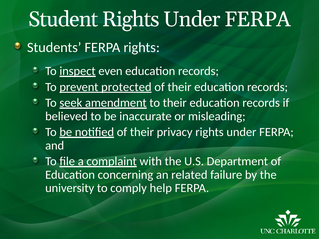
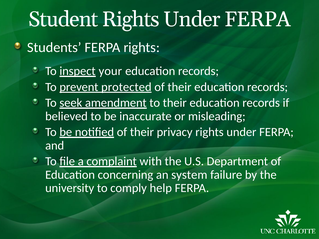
even: even -> your (110, 71)
related: related -> system (189, 175)
